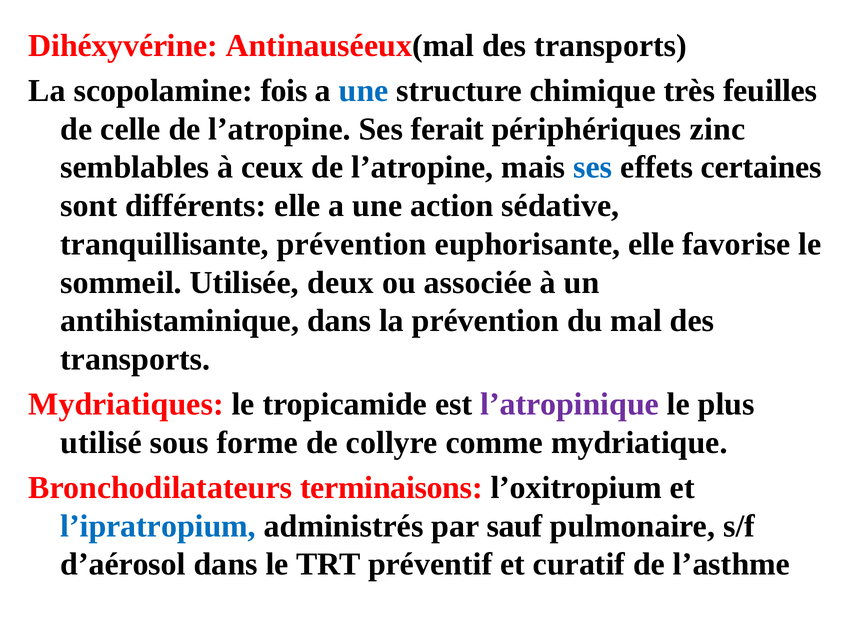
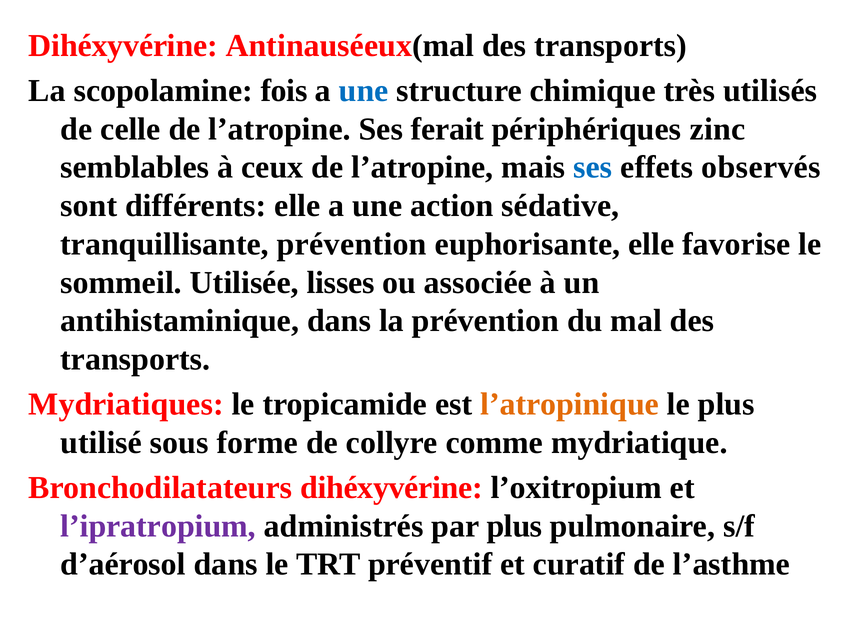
feuilles: feuilles -> utilisés (770, 91)
certaines: certaines -> observés (761, 167)
deux: deux -> lisses (341, 283)
l’atropinique colour: purple -> orange (570, 404)
Bronchodilatateurs terminaisons: terminaisons -> dihéxyvérine (391, 488)
l’ipratropium colour: blue -> purple (158, 526)
par sauf: sauf -> plus (514, 526)
